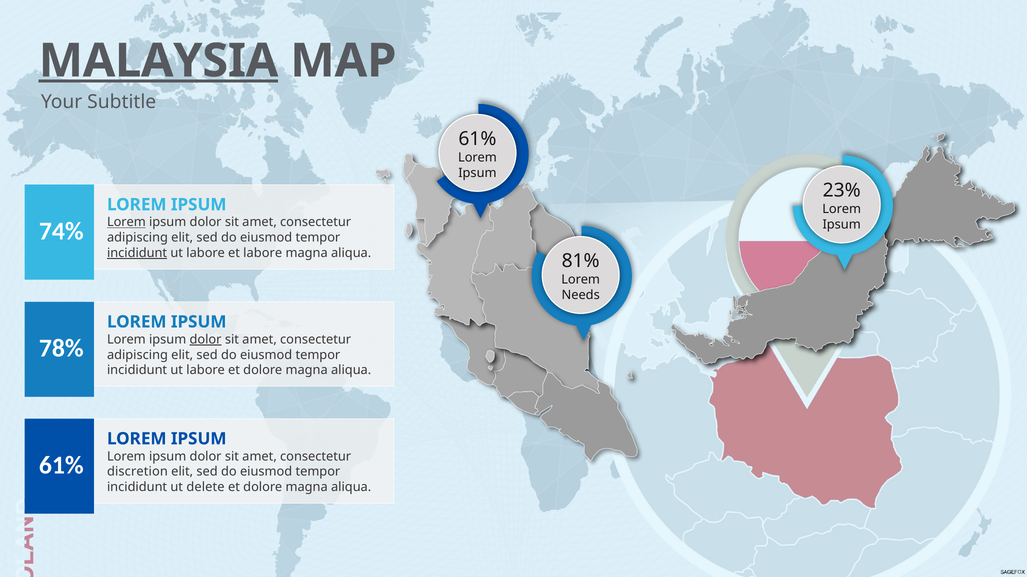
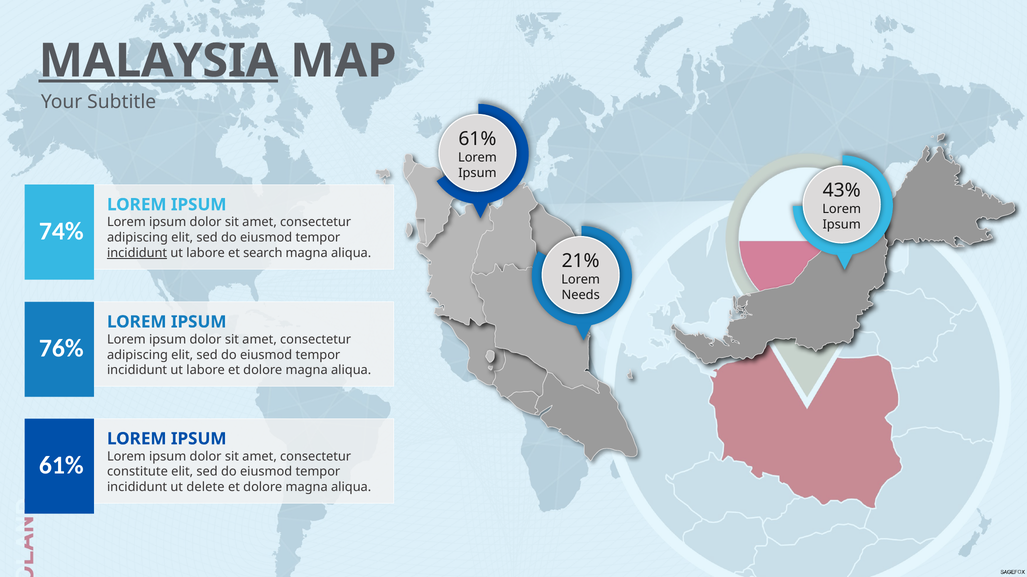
23%: 23% -> 43% (842, 191)
Lorem underline: present -> none (126, 223)
et labore: labore -> search (263, 253)
81%: 81% -> 21% (581, 261)
dolor underline: present -> none (206, 340)
78%: 78% -> 76% (61, 349)
discretion: discretion -> constitute (137, 472)
